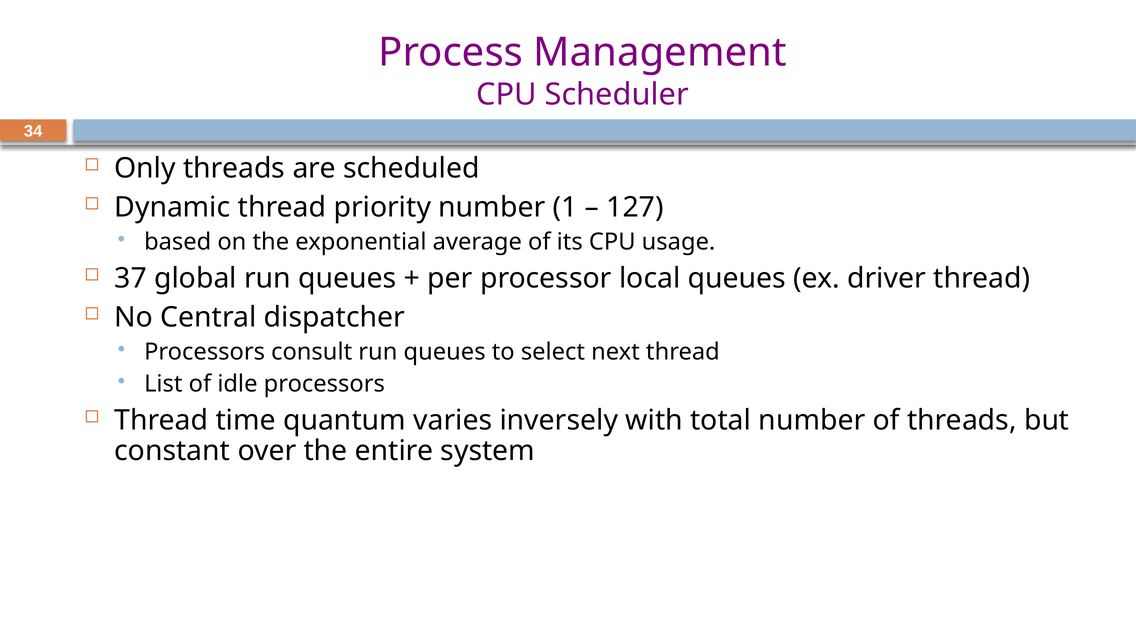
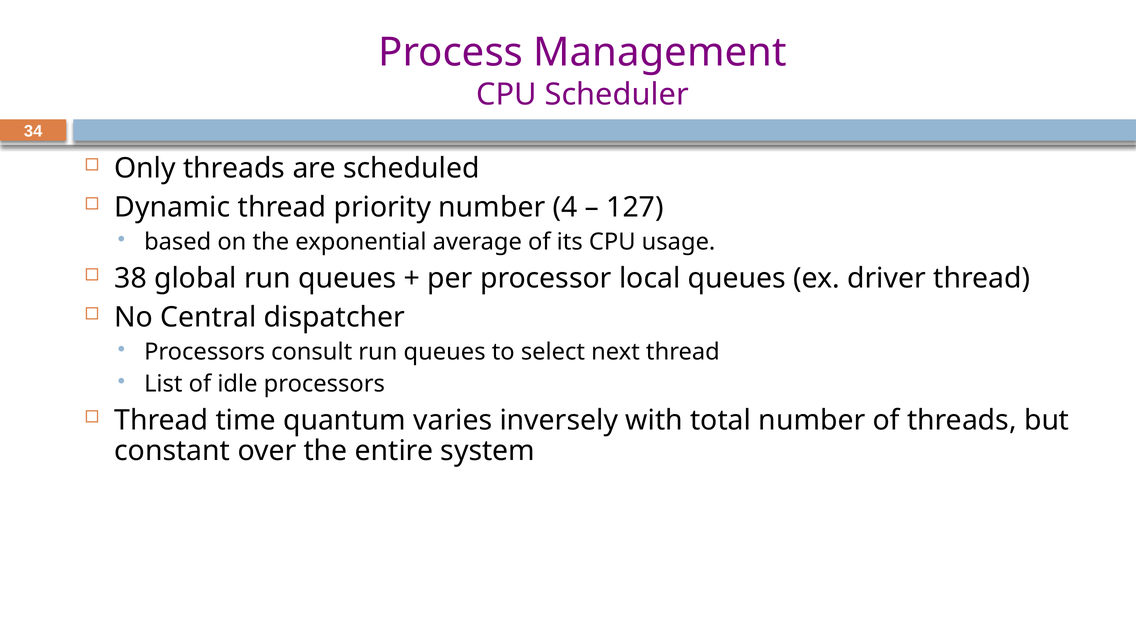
1: 1 -> 4 (565, 207)
37: 37 -> 38 (131, 278)
